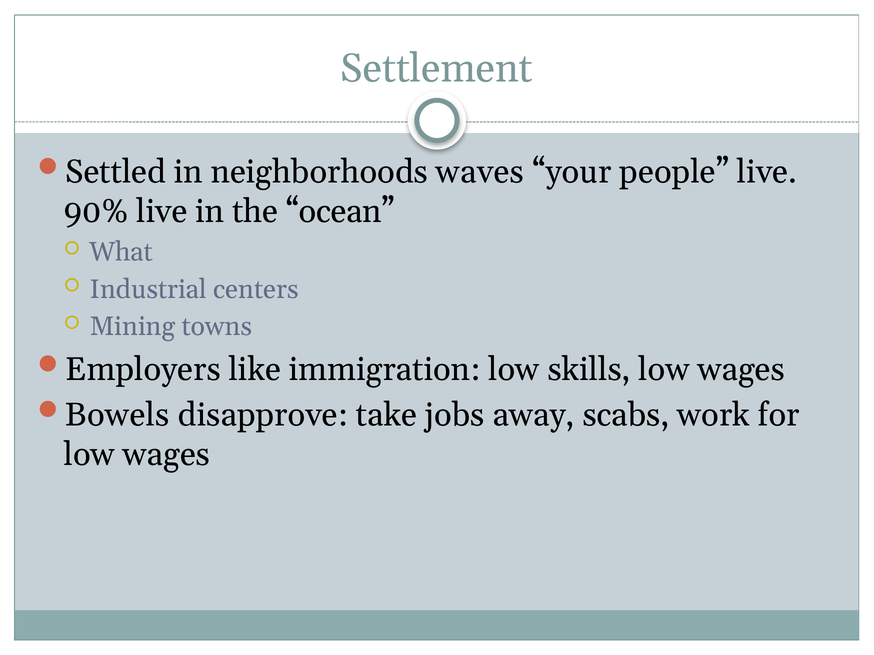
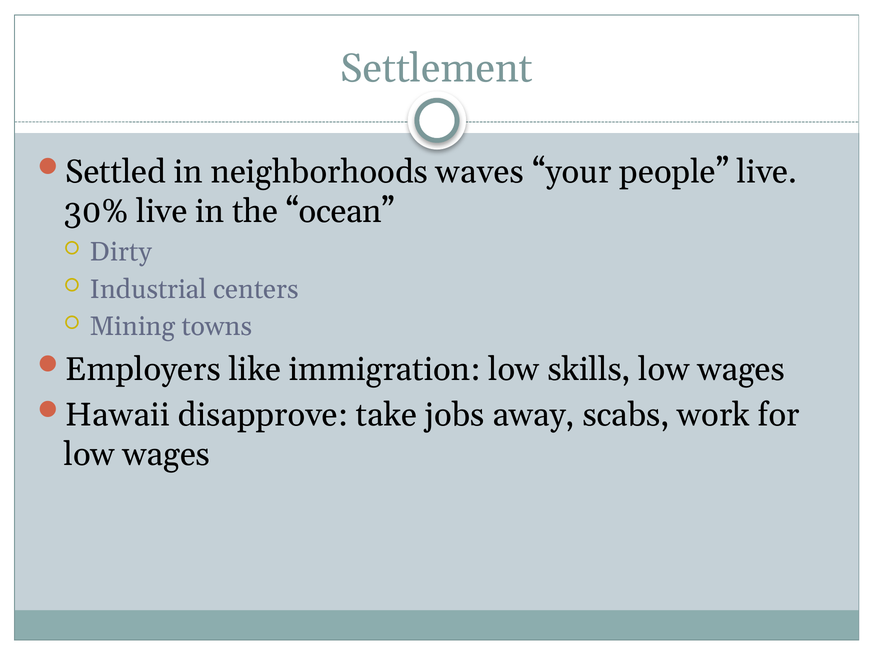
90%: 90% -> 30% (96, 212)
What: What -> Dirty (121, 252)
Bowels: Bowels -> Hawaii (118, 415)
